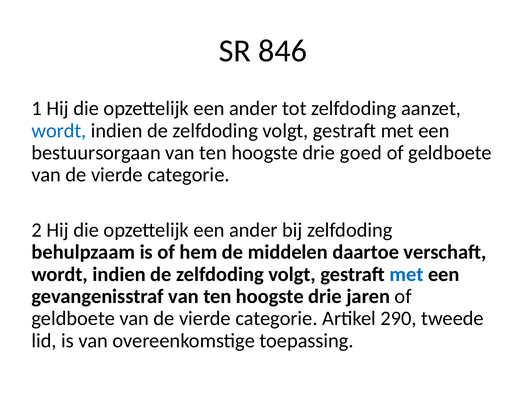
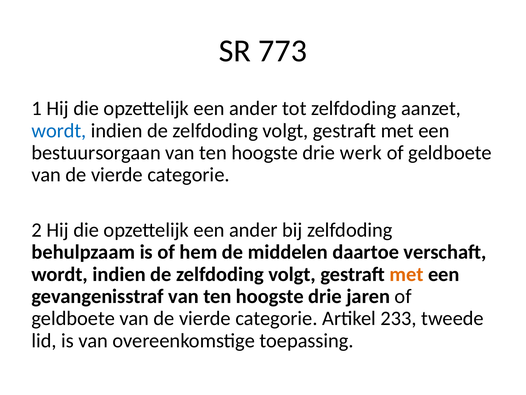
846: 846 -> 773 (283, 51)
goed: goed -> werk (361, 153)
met colour: blue -> orange (407, 274)
290: 290 -> 233 (399, 318)
